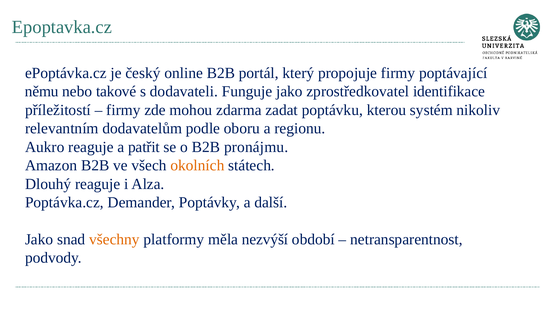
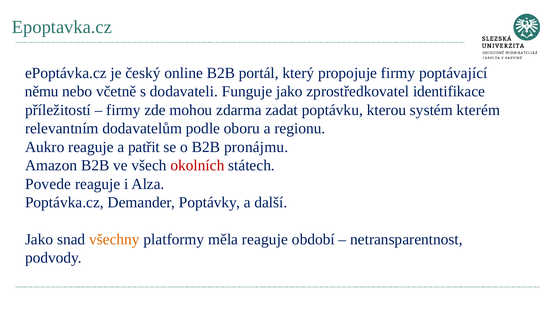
takové: takové -> včetně (116, 91)
nikoliv: nikoliv -> kterém (478, 110)
okolních colour: orange -> red (197, 165)
Dlouhý: Dlouhý -> Povede (48, 184)
měla nezvýší: nezvýší -> reaguje (265, 239)
